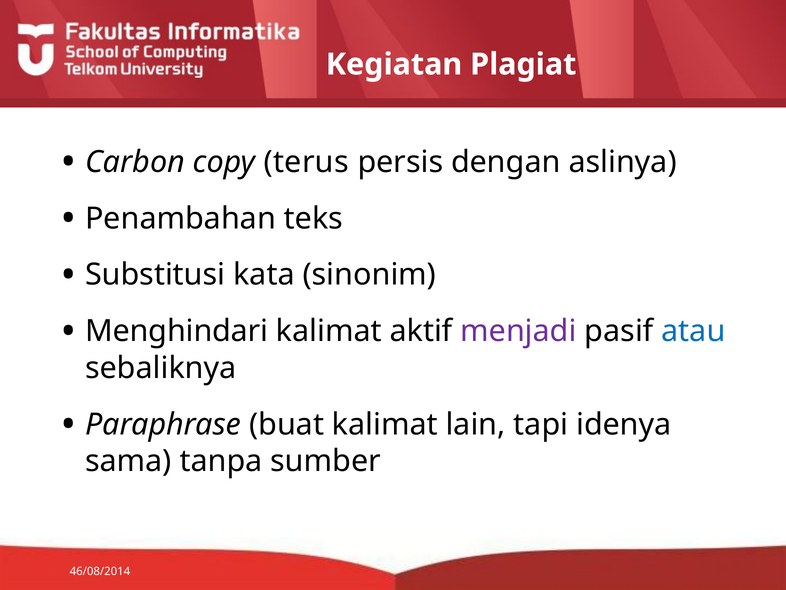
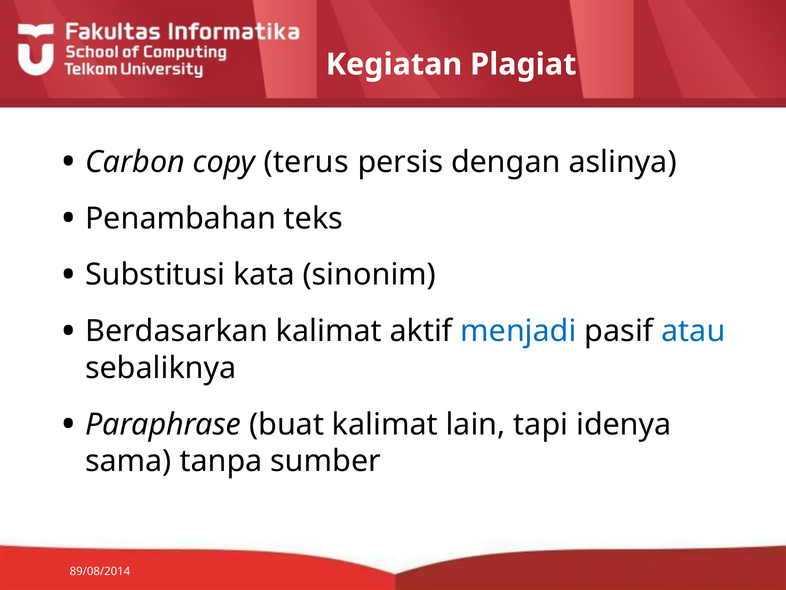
Menghindari: Menghindari -> Berdasarkan (177, 331)
menjadi colour: purple -> blue (518, 331)
46/08/2014: 46/08/2014 -> 89/08/2014 (100, 571)
